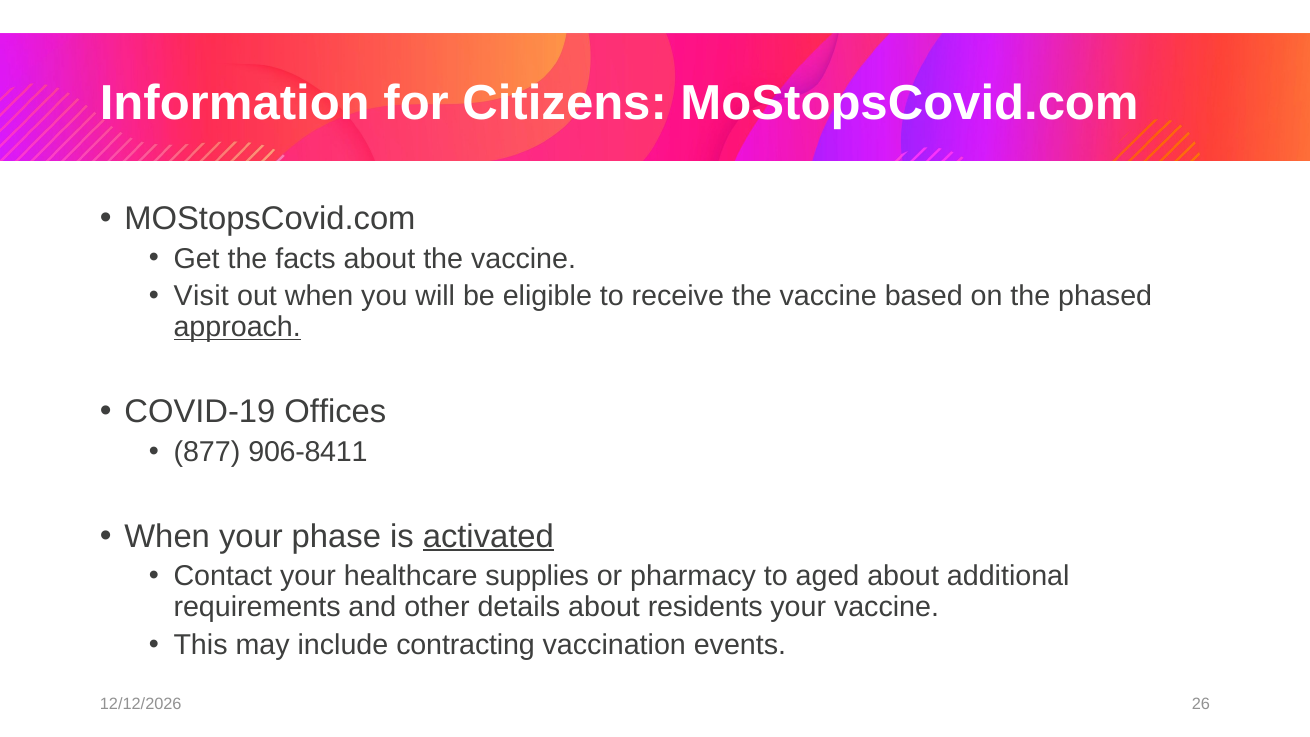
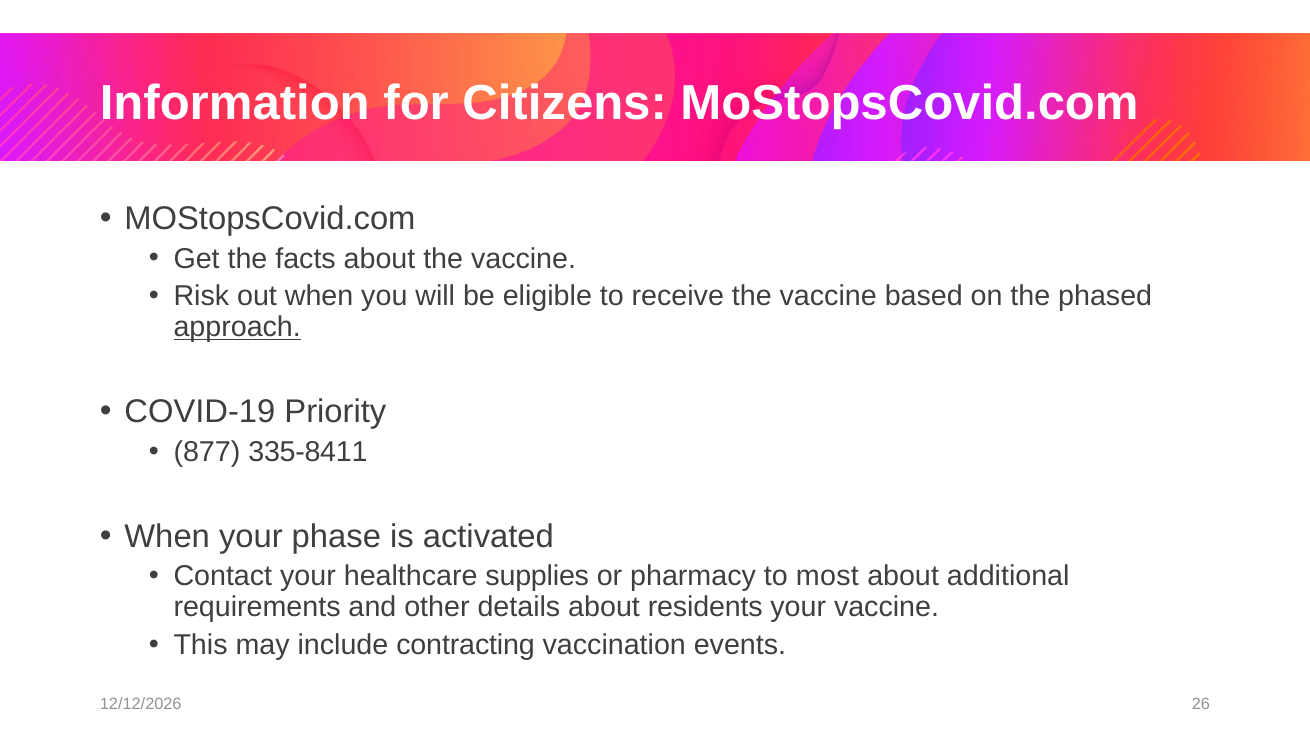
Visit: Visit -> Risk (201, 296)
Offices: Offices -> Priority (335, 412)
906-8411: 906-8411 -> 335-8411 (308, 452)
activated underline: present -> none (488, 536)
aged: aged -> most (827, 576)
